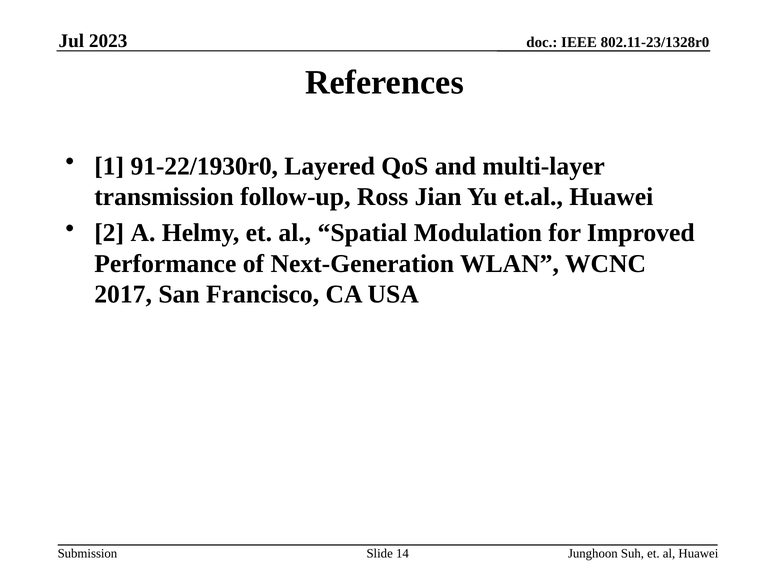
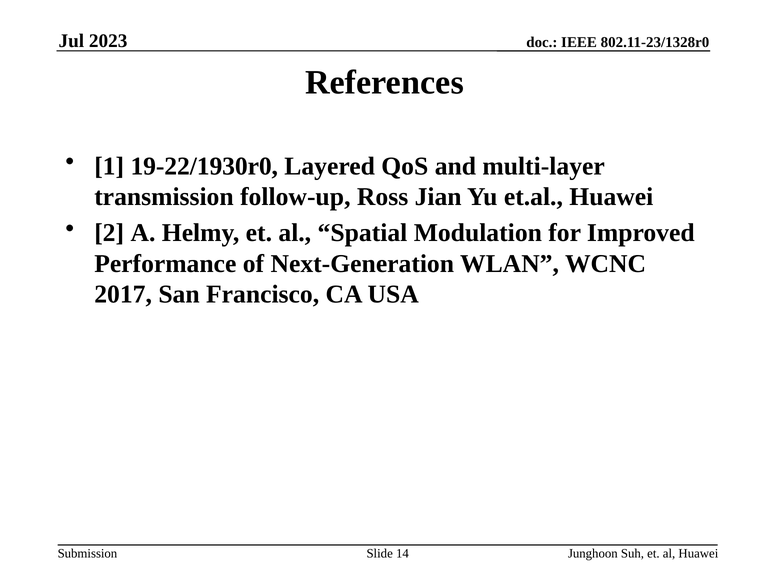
91-22/1930r0: 91-22/1930r0 -> 19-22/1930r0 (204, 166)
